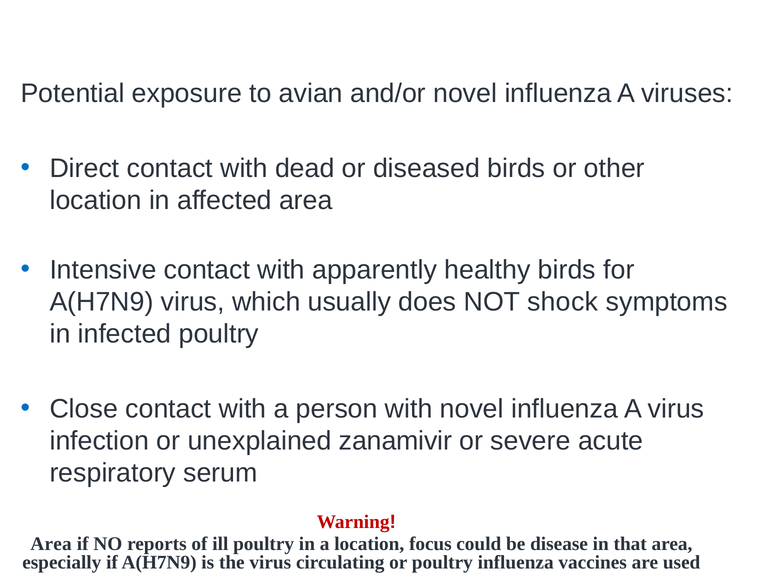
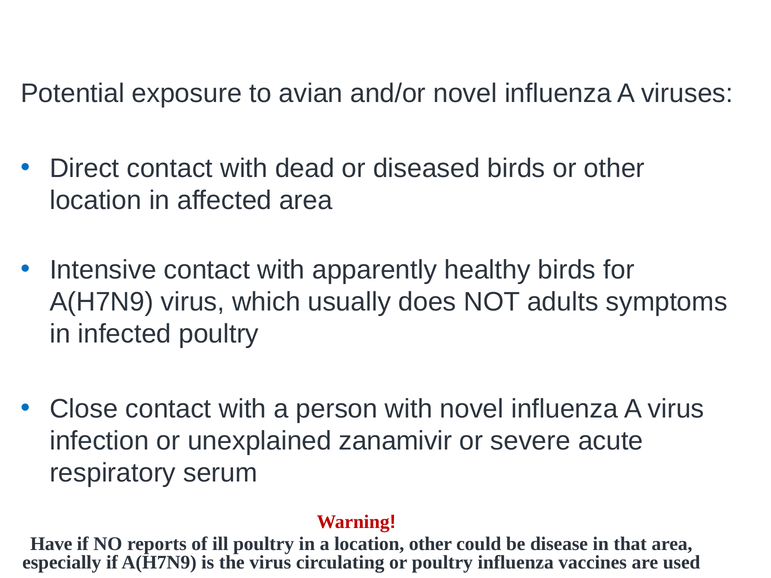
shock: shock -> adults (563, 302)
Area: Area -> Have (51, 544)
location focus: focus -> other (430, 544)
